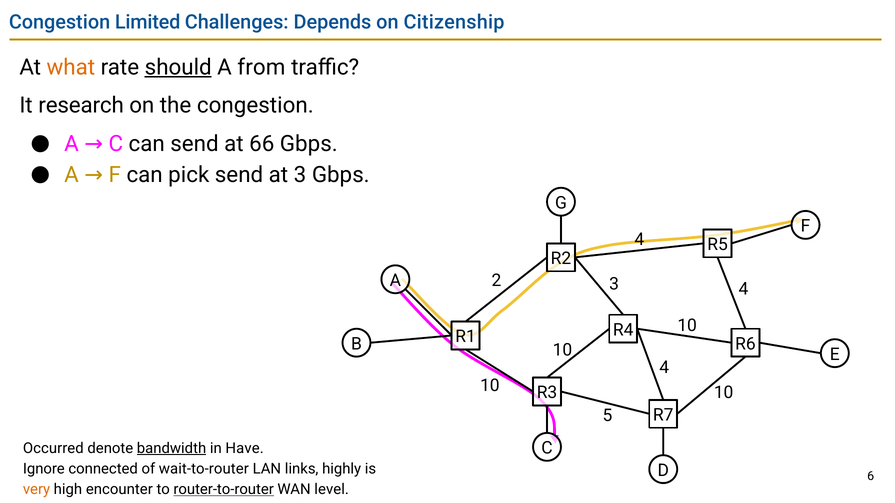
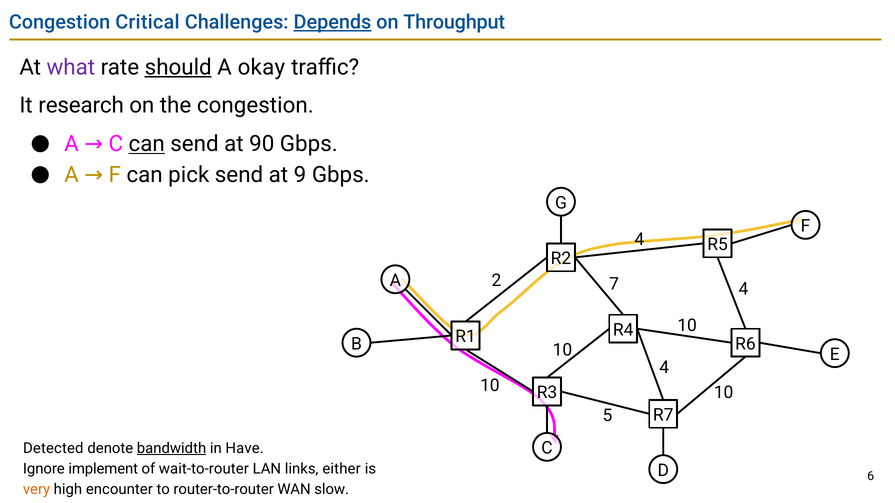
Limited: Limited -> Critical (147, 22)
Depends underline: none -> present (332, 22)
Citizenship: Citizenship -> Throughput (454, 22)
what colour: orange -> purple (71, 67)
from: from -> okay (261, 67)
can underline: none -> present (147, 144)
66: 66 -> 90 (262, 144)
at 3: 3 -> 9 (300, 175)
2 3: 3 -> 7 (614, 284)
Occurred: Occurred -> Detected (53, 449)
connected: connected -> implement (103, 469)
highly: highly -> either (342, 469)
router-to-router underline: present -> none (224, 490)
level: level -> slow (332, 490)
